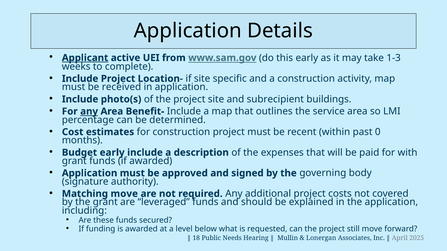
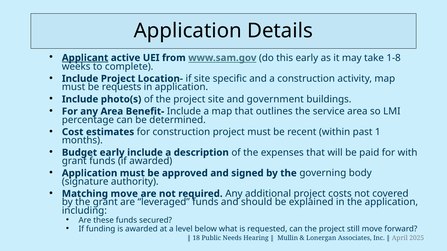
1-3: 1-3 -> 1-8 (394, 58)
received: received -> requests (122, 87)
subrecipient: subrecipient -> government (275, 99)
any underline: present -> none (89, 112)
0: 0 -> 1 (378, 132)
